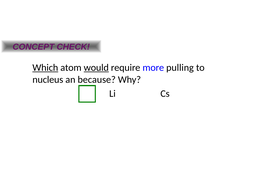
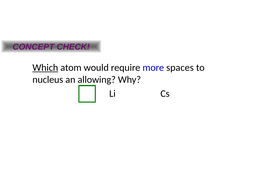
would underline: present -> none (96, 68)
pulling: pulling -> spaces (180, 68)
because: because -> allowing (97, 80)
